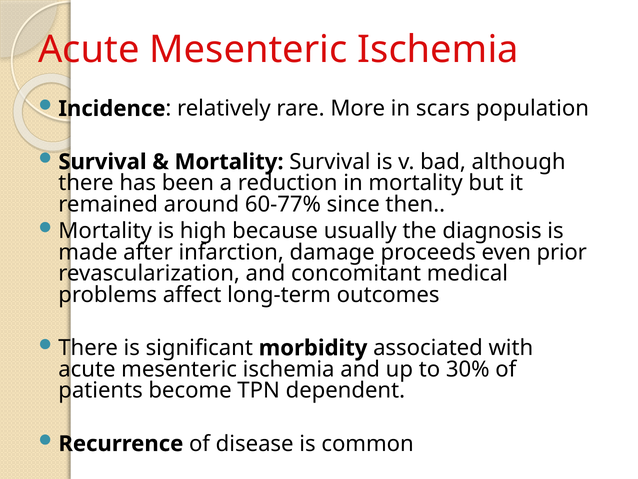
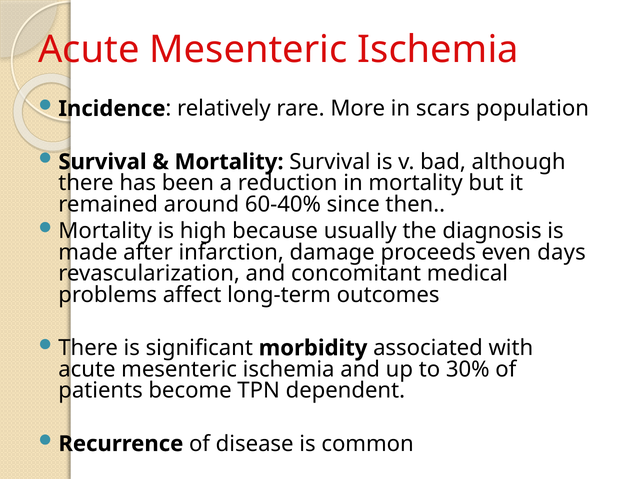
60-77%: 60-77% -> 60-40% (283, 204)
prior: prior -> days (561, 252)
